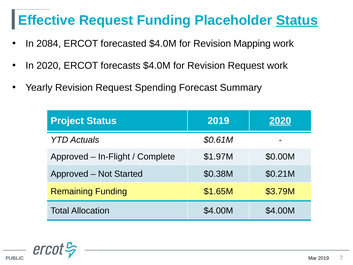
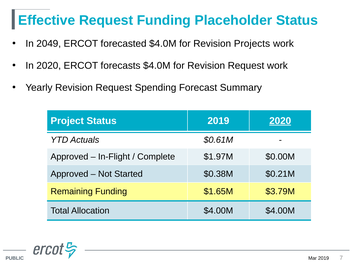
Status underline: present -> none (297, 20)
2084: 2084 -> 2049 (49, 44)
Mapping: Mapping -> Projects (252, 44)
